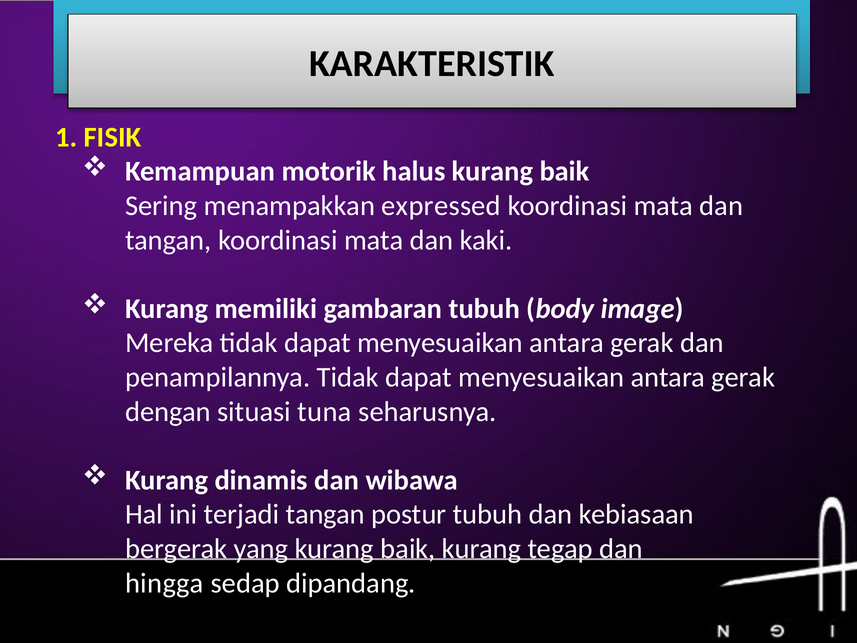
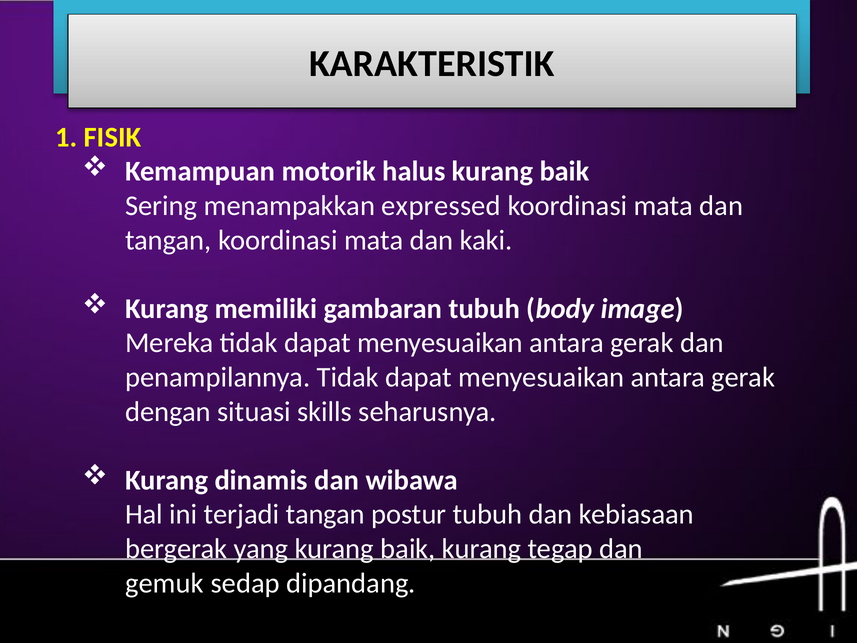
tuna: tuna -> skills (325, 411)
hingga: hingga -> gemuk (164, 583)
